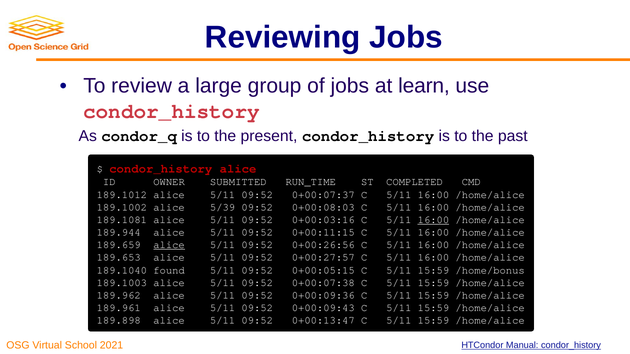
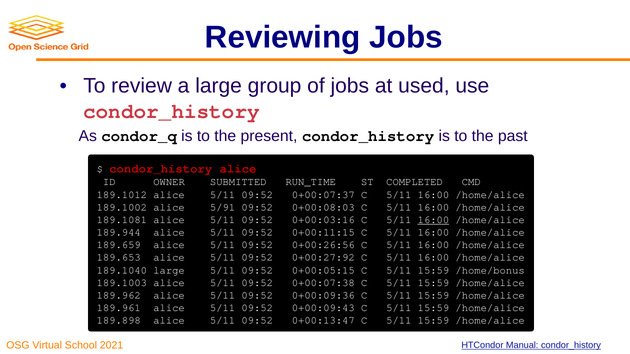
learn: learn -> used (424, 86)
5/39: 5/39 -> 5/91 (223, 207)
alice underline: present -> none (169, 245)
0+00:27:57: 0+00:27:57 -> 0+00:27:92 (323, 258)
189.1040 found: found -> large (169, 270)
